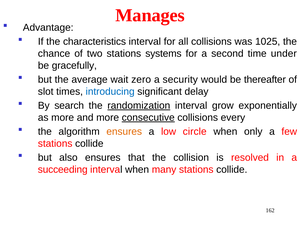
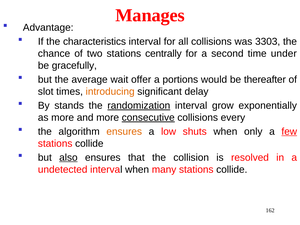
1025: 1025 -> 3303 (268, 42)
systems: systems -> centrally (163, 54)
zero: zero -> offer (141, 80)
security: security -> portions (180, 80)
introducing colour: blue -> orange (110, 92)
search: search -> stands (69, 106)
circle: circle -> shuts (195, 132)
few underline: none -> present (289, 132)
also underline: none -> present (68, 158)
succeeding: succeeding -> undetected (63, 170)
